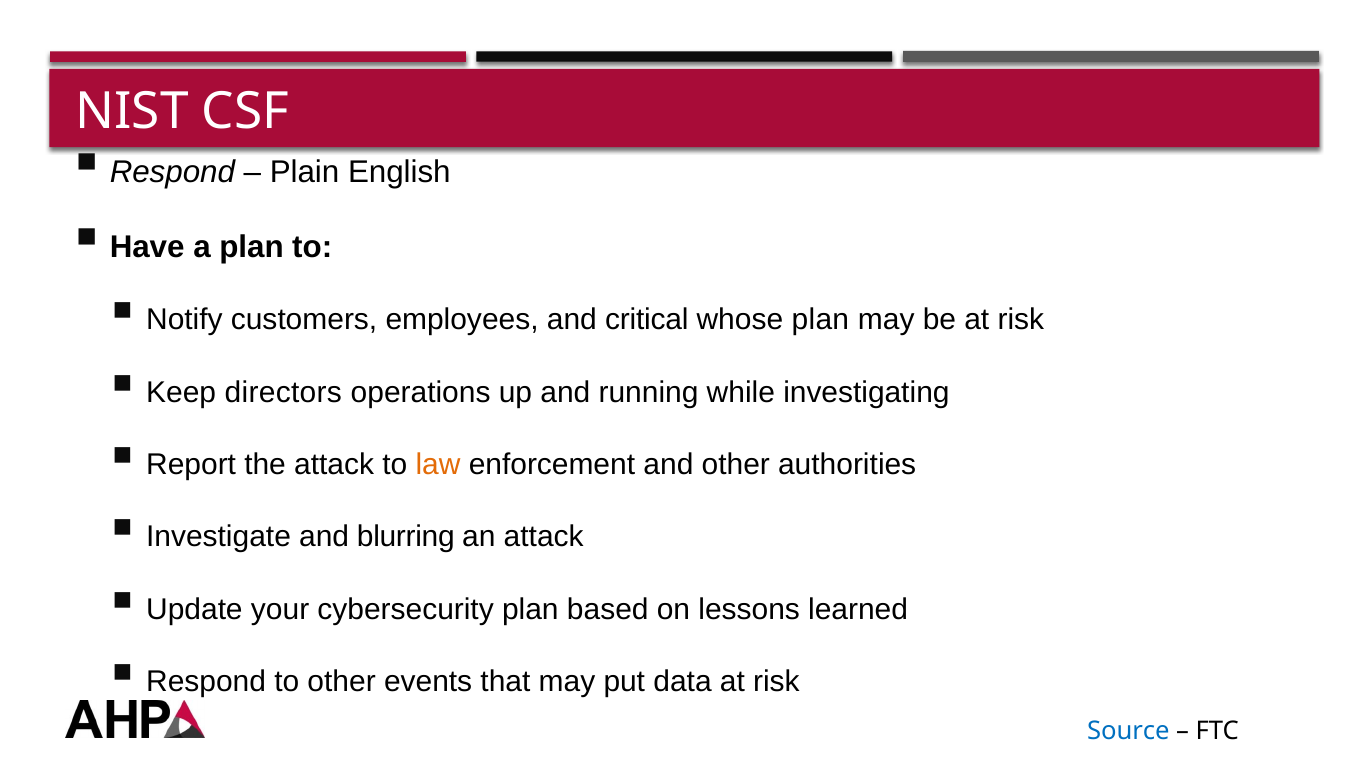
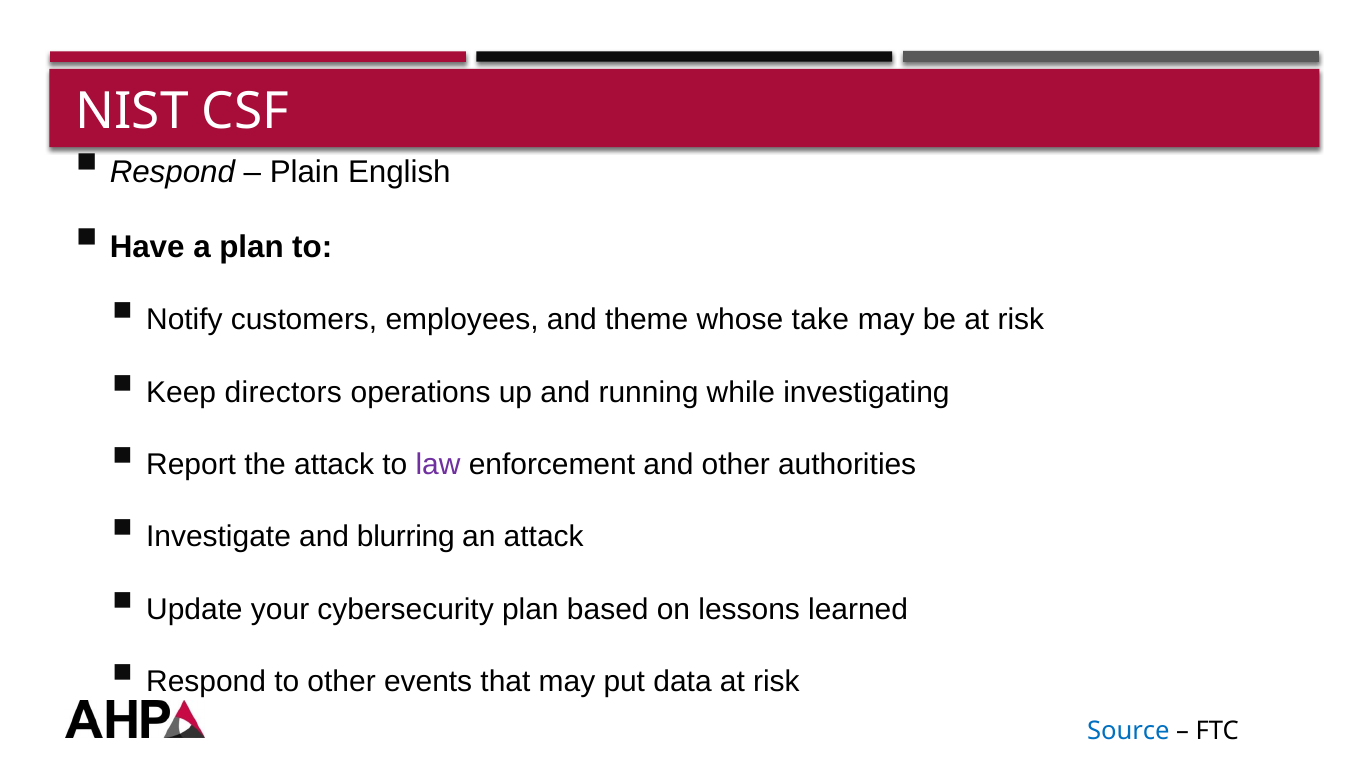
critical: critical -> theme (647, 320)
whose plan: plan -> take (820, 320)
law colour: orange -> purple (438, 465)
